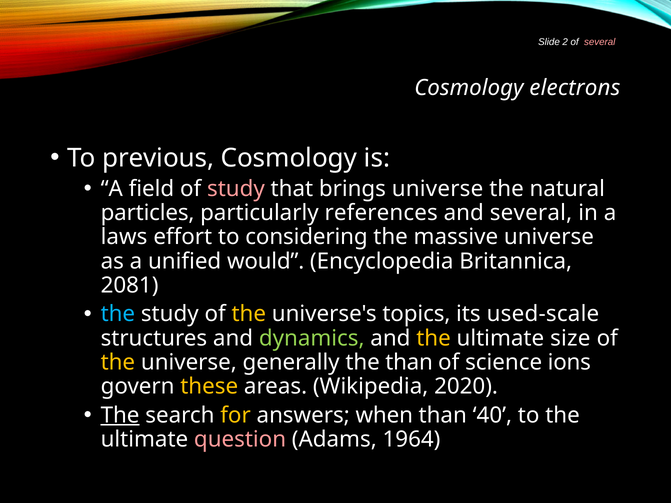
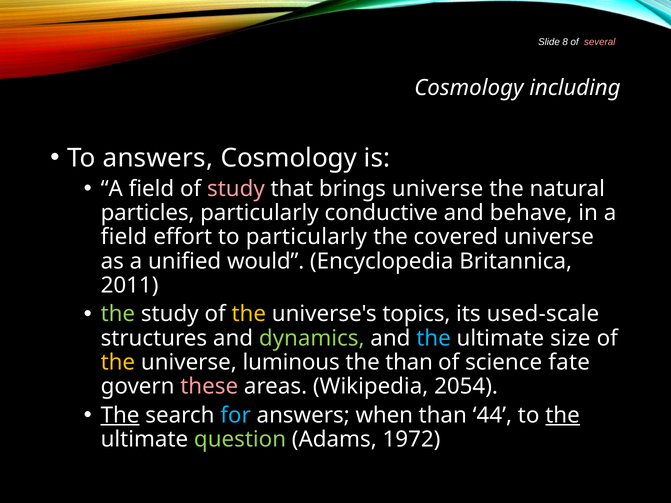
2: 2 -> 8 (565, 42)
electrons: electrons -> including (575, 88)
To previous: previous -> answers (158, 158)
references: references -> conductive (381, 213)
and several: several -> behave (531, 213)
laws: laws -> field (124, 237)
to considering: considering -> particularly (306, 237)
massive: massive -> covered (456, 237)
2081: 2081 -> 2011 (130, 285)
the colour: light blue -> light green (118, 314)
the colour: yellow -> light blue (434, 338)
generally: generally -> luminous (291, 362)
ions: ions -> fate (569, 362)
these colour: yellow -> pink (209, 387)
2020: 2020 -> 2054 (466, 387)
for colour: yellow -> light blue (236, 415)
40: 40 -> 44 (492, 415)
the underline: none -> present (563, 415)
question colour: pink -> light green (240, 440)
1964: 1964 -> 1972 (411, 440)
